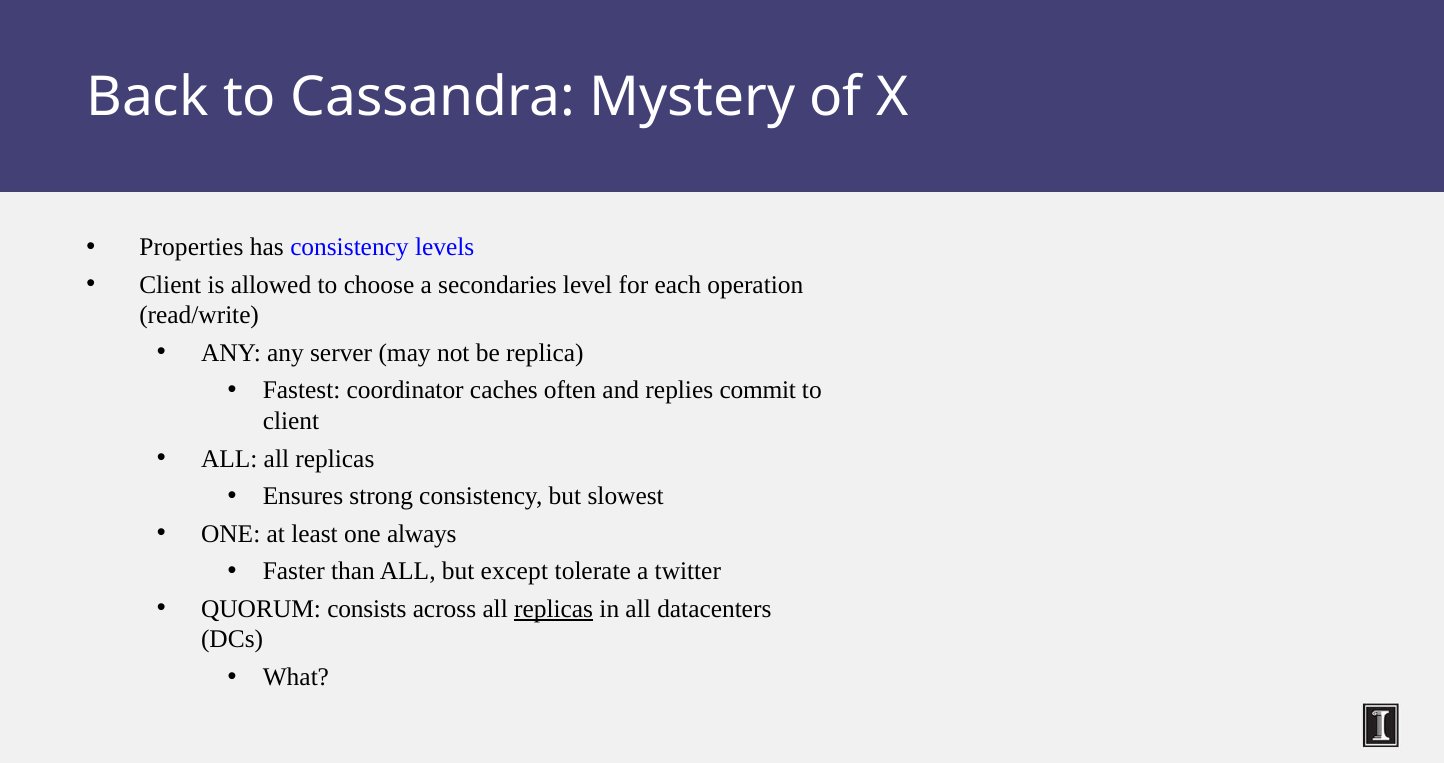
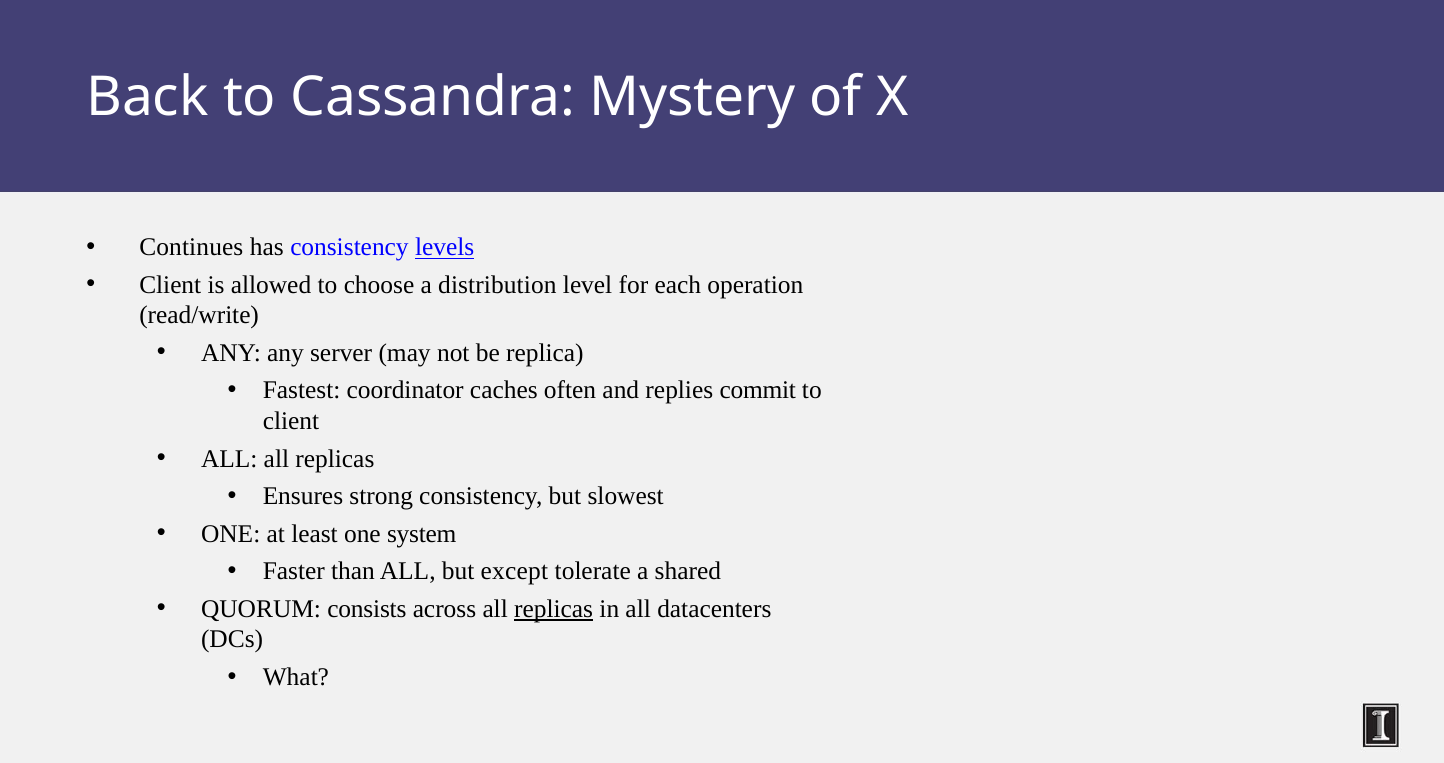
Properties: Properties -> Continues (191, 247)
levels underline: none -> present (445, 247)
secondaries: secondaries -> distribution (497, 285)
always: always -> system (422, 534)
twitter: twitter -> shared (688, 571)
